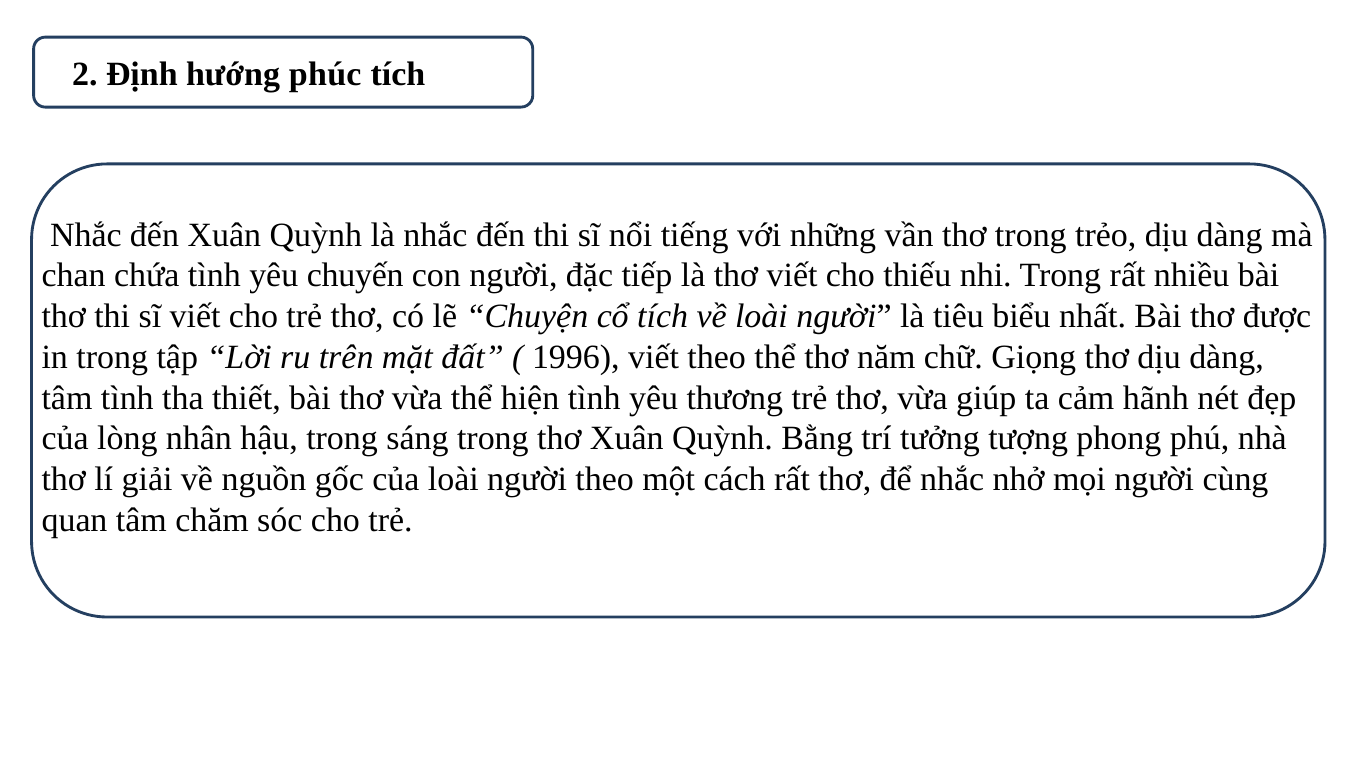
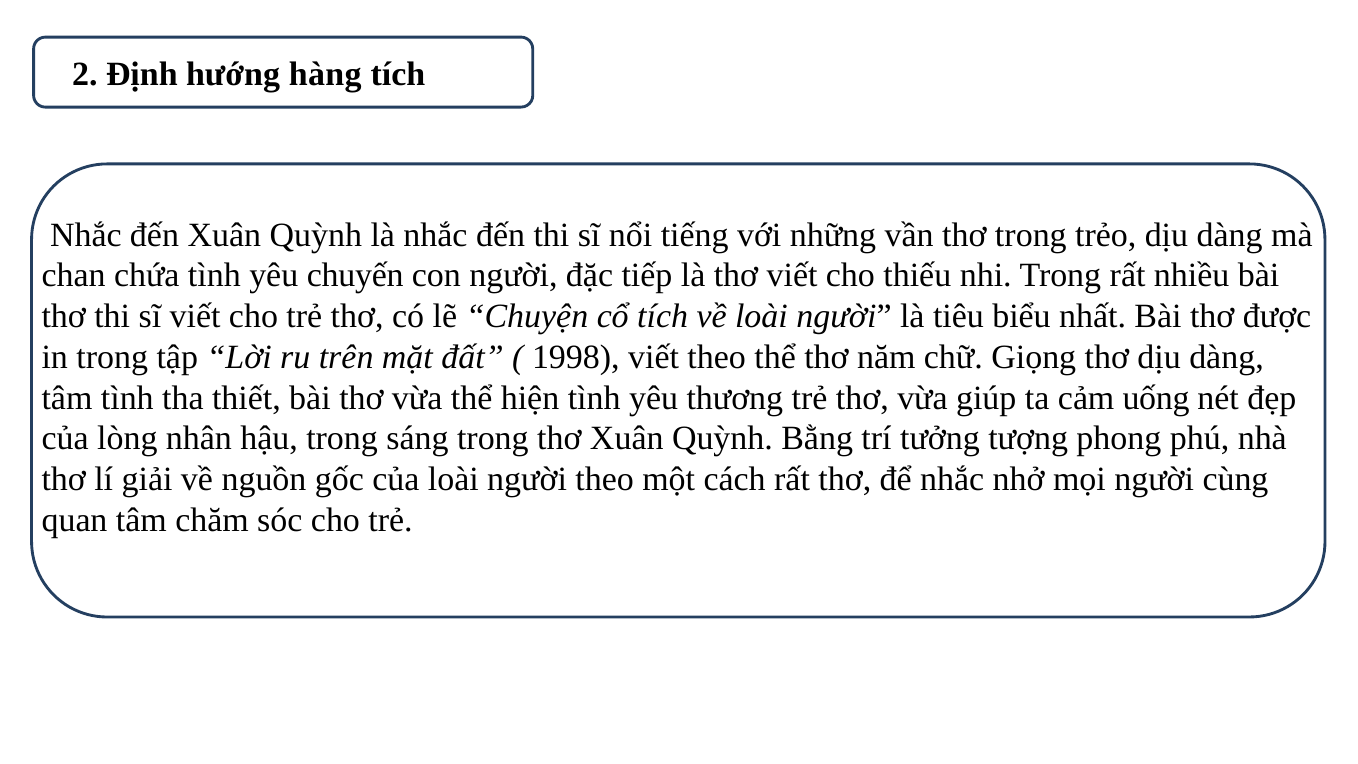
phúc: phúc -> hàng (325, 74)
1996: 1996 -> 1998 (576, 357)
hãnh: hãnh -> uống (1156, 398)
